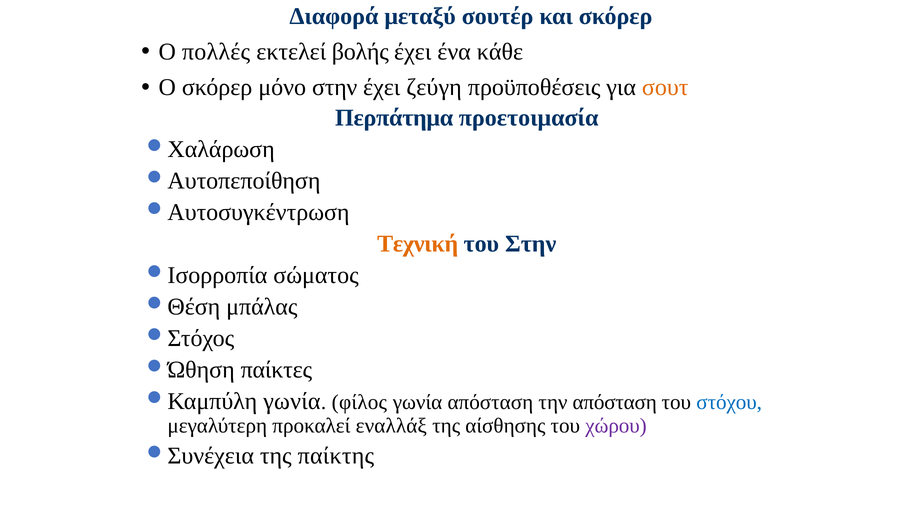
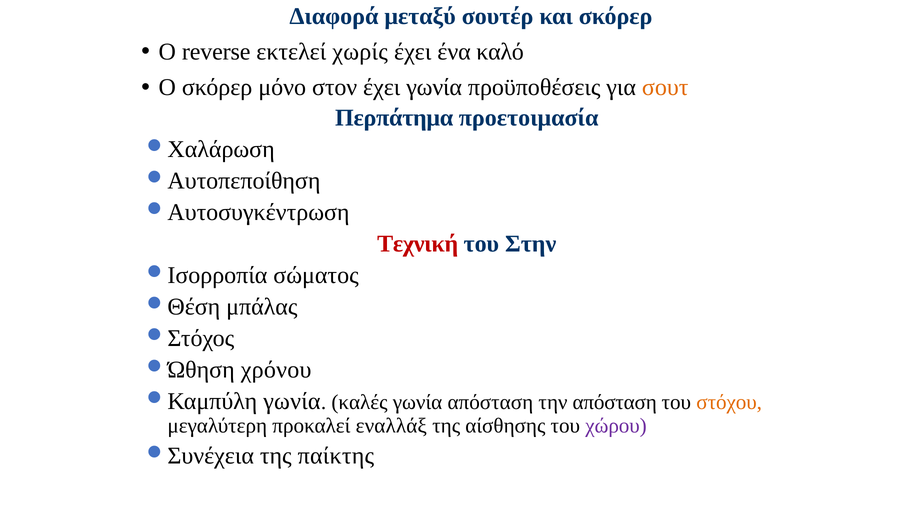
πολλές: πολλές -> reverse (216, 52)
βολής: βολής -> χωρίς (360, 52)
κάθε: κάθε -> καλό (500, 52)
μόνο στην: στην -> στον (335, 87)
έχει ζεύγη: ζεύγη -> γωνία (434, 87)
Τεχνική colour: orange -> red (418, 244)
παίκτες: παίκτες -> χρόνου (276, 370)
φίλος: φίλος -> καλές (359, 403)
στόχου colour: blue -> orange (729, 403)
